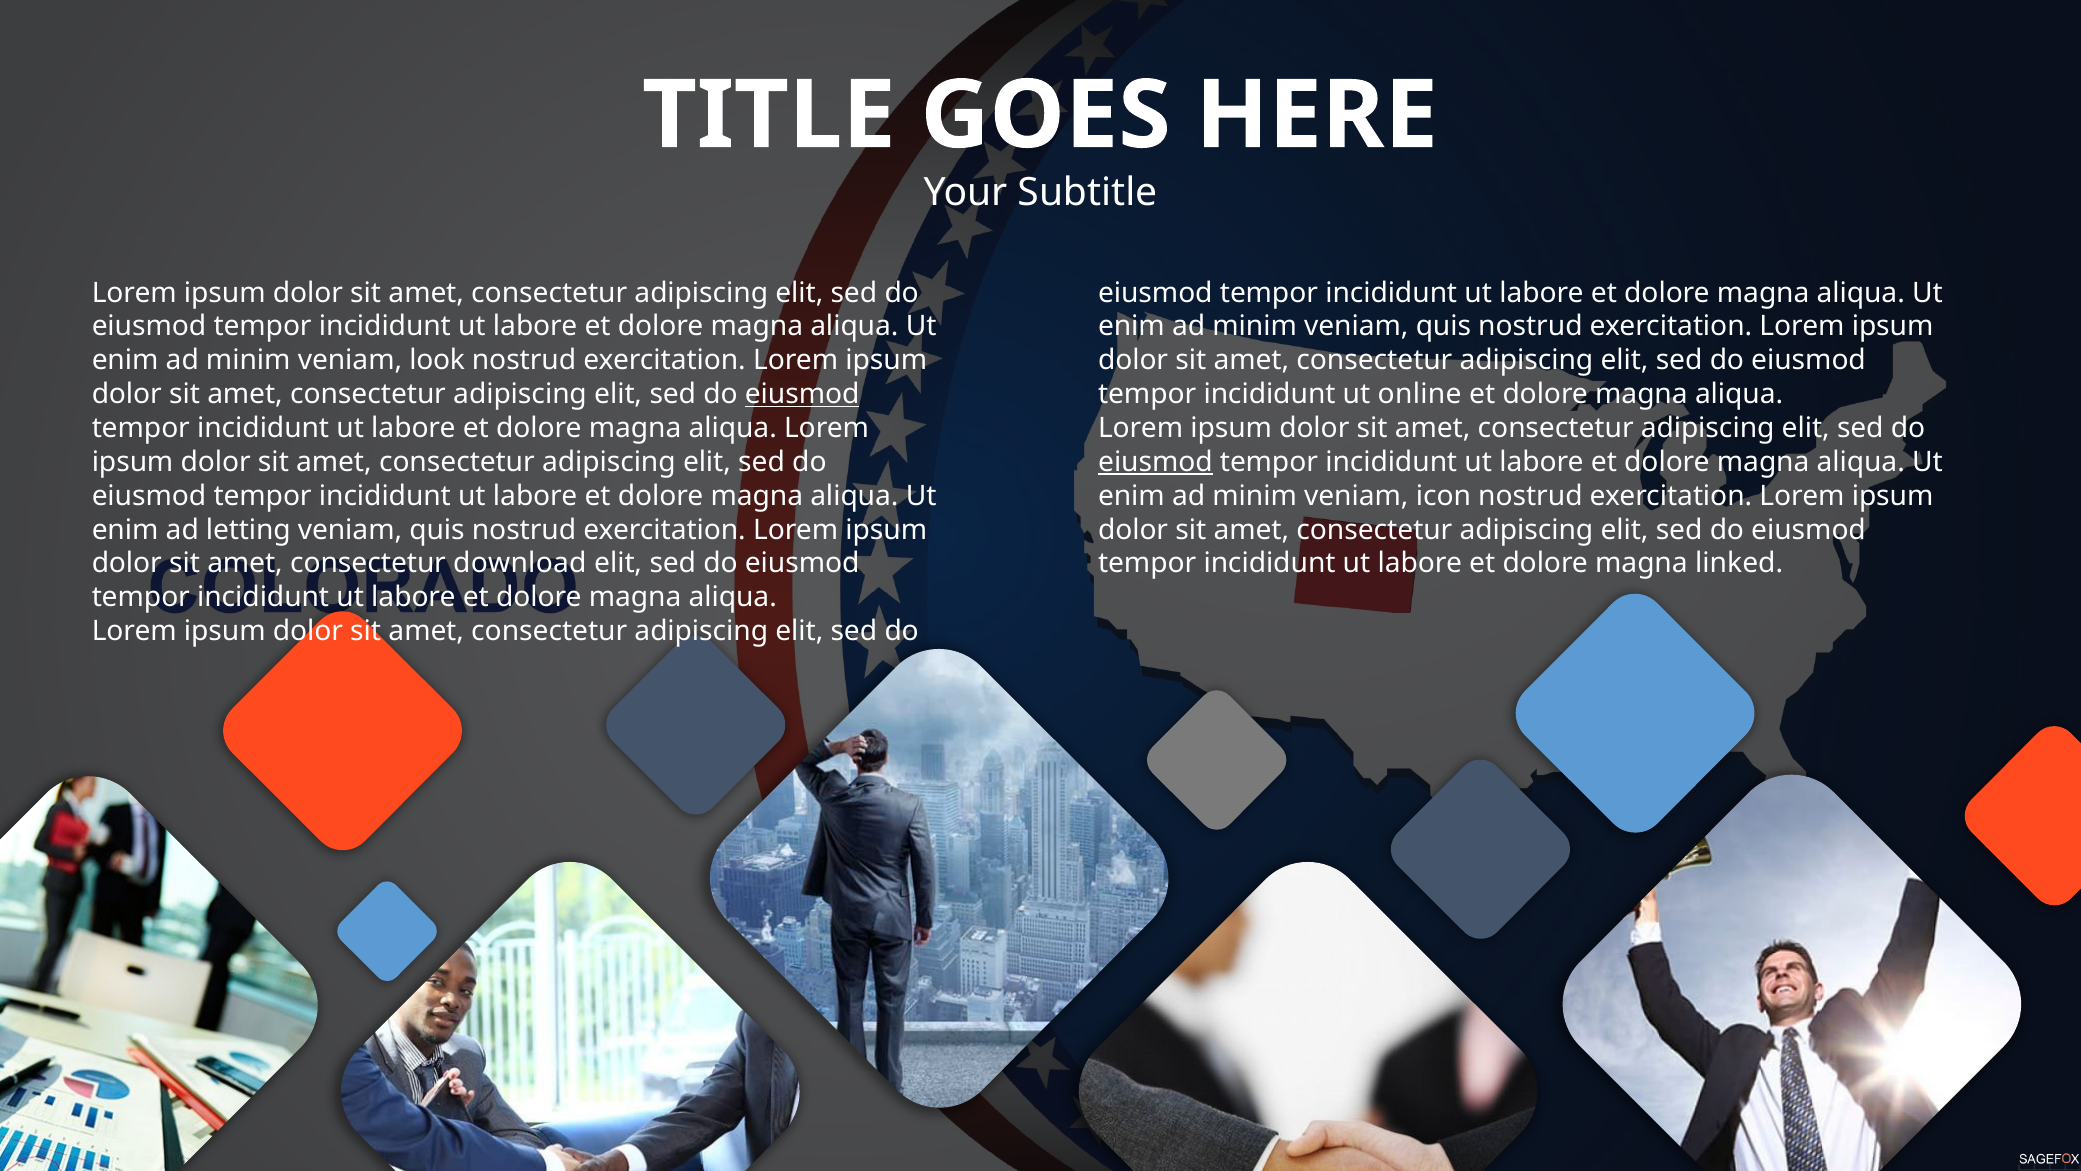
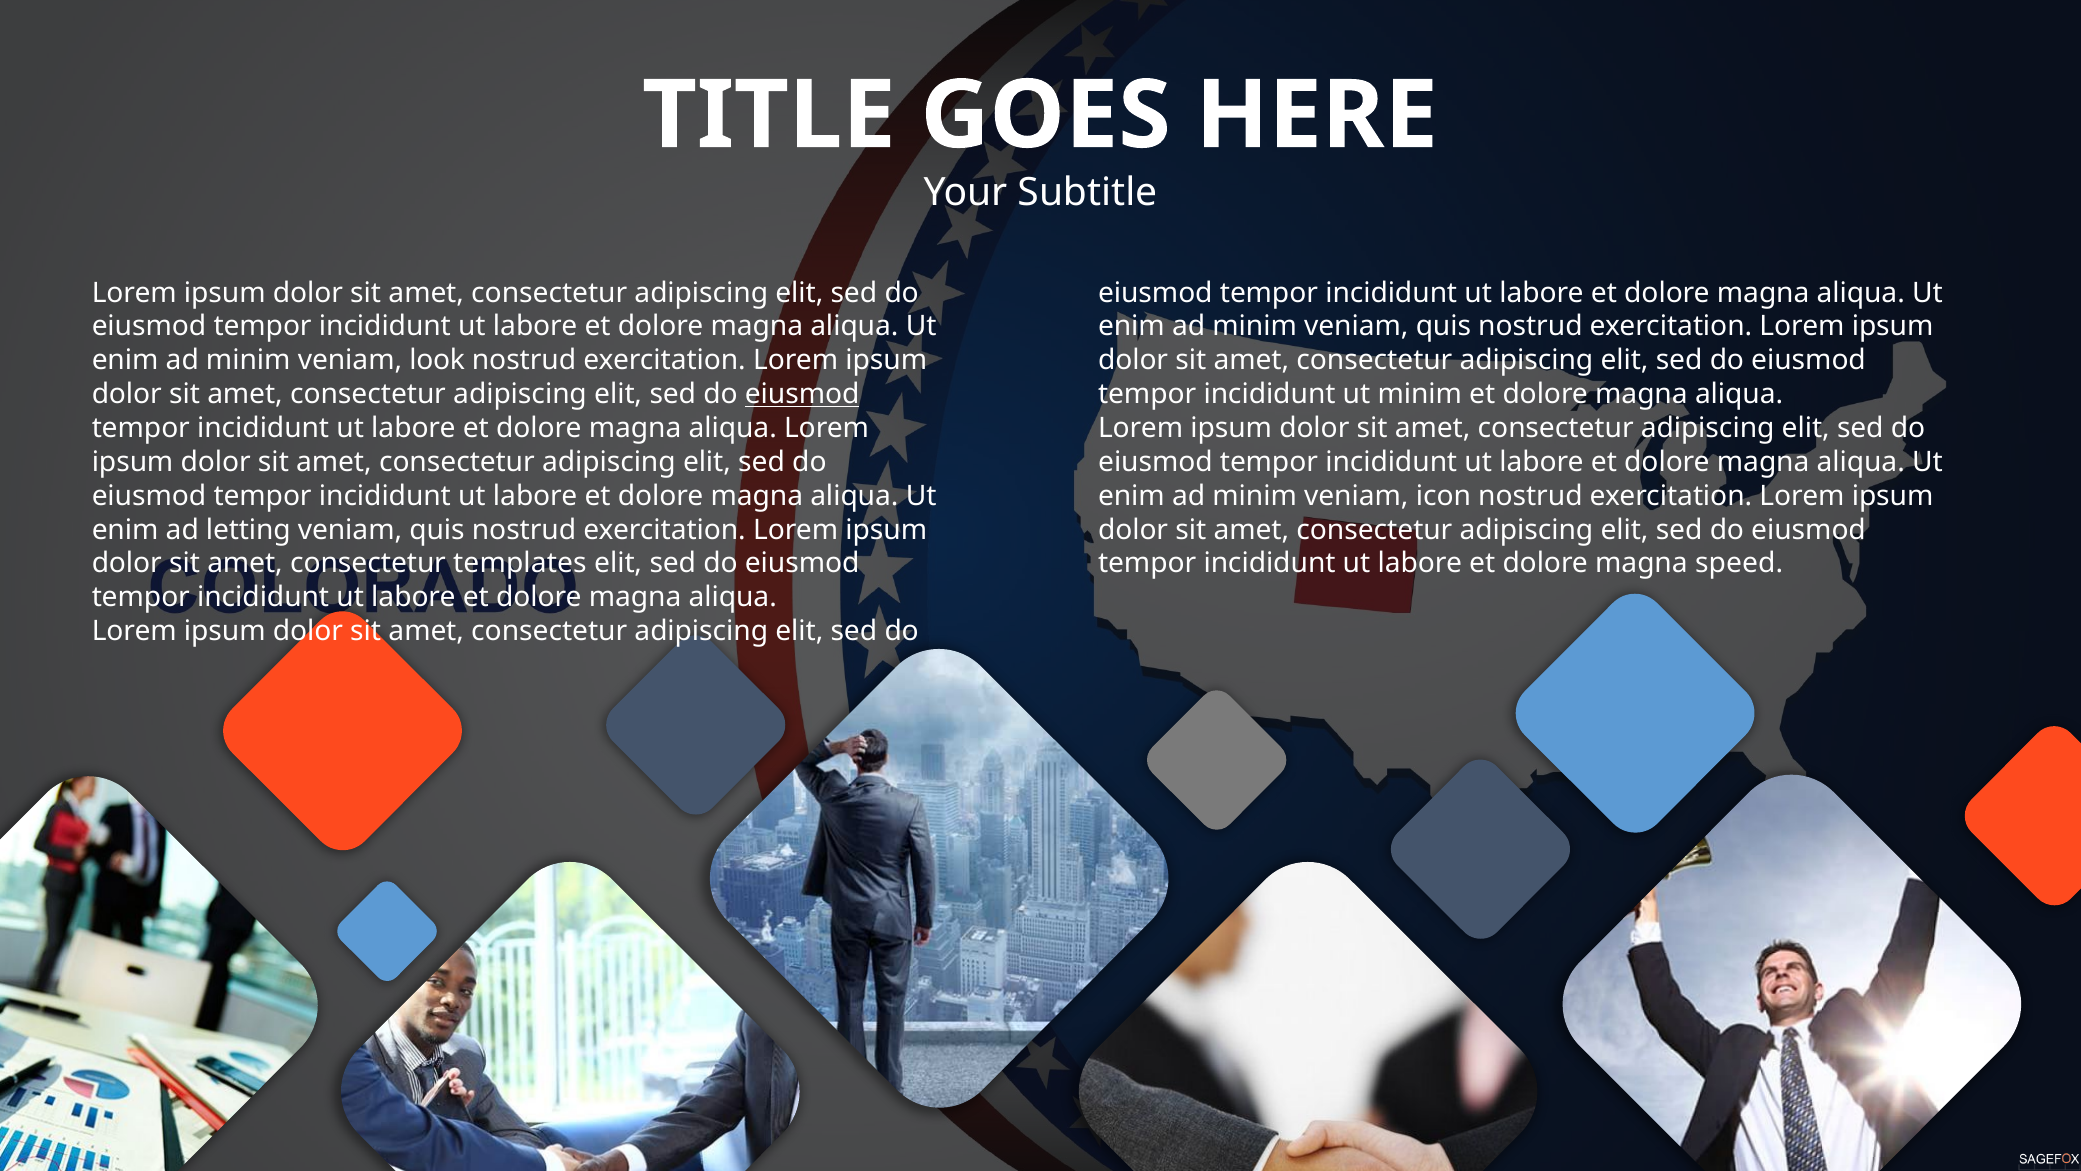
ut online: online -> minim (1420, 394)
eiusmod underline: present -> none (1155, 462)
download: download -> templates (520, 563)
linked: linked -> speed (1739, 563)
